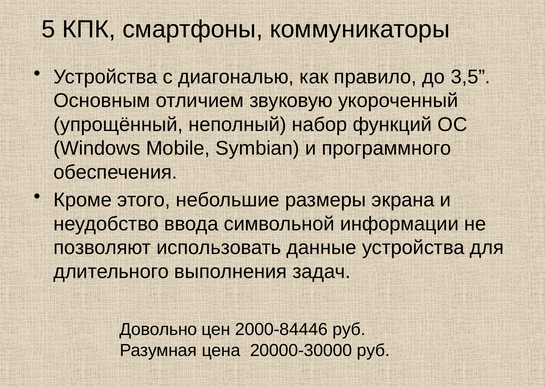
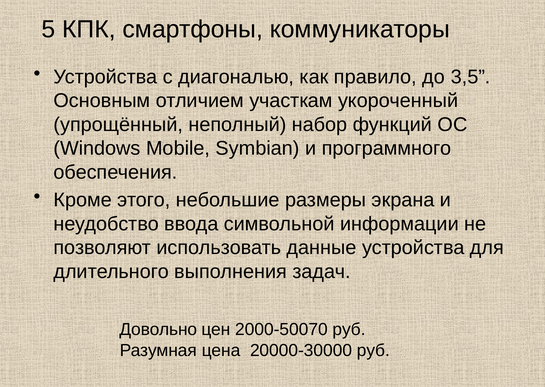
звуковую: звуковую -> участкам (291, 101)
2000-84446: 2000-84446 -> 2000-50070 (282, 329)
